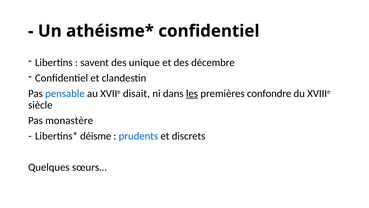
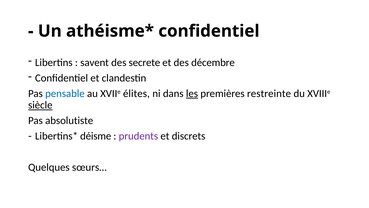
unique: unique -> secrete (144, 62)
disait: disait -> élites (136, 93)
confondre: confondre -> restreinte (269, 93)
siècle underline: none -> present (40, 105)
monastère: monastère -> absolutiste (69, 120)
prudents colour: blue -> purple (138, 136)
